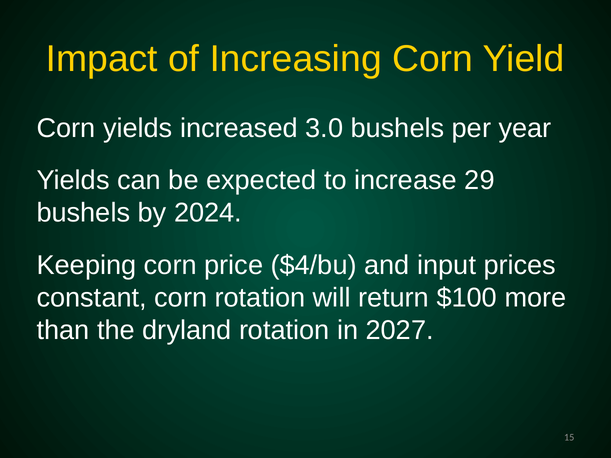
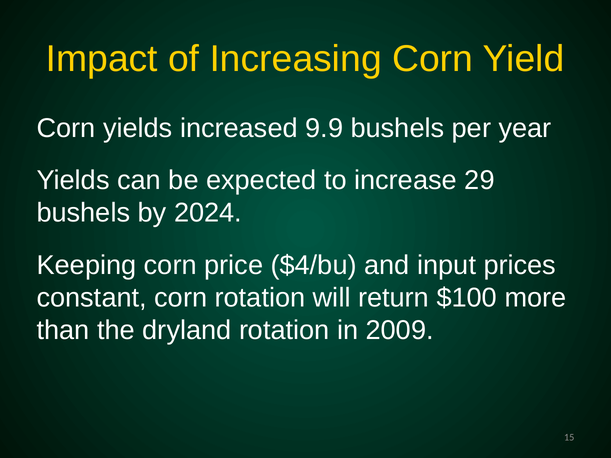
3.0: 3.0 -> 9.9 (324, 128)
2027: 2027 -> 2009 (400, 331)
